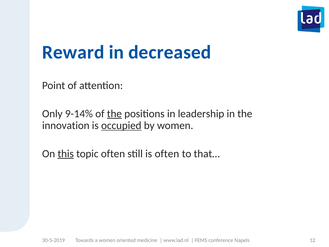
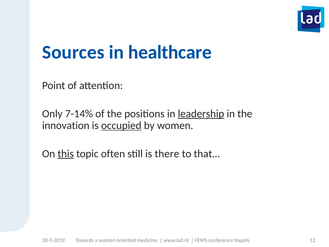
Reward: Reward -> Sources (73, 52)
decreased: decreased -> healthcare (170, 52)
9-14%: 9-14% -> 7-14% (79, 114)
the underline: present -> none (114, 114)
leadership underline: none -> present (201, 114)
is often: often -> there (167, 154)
